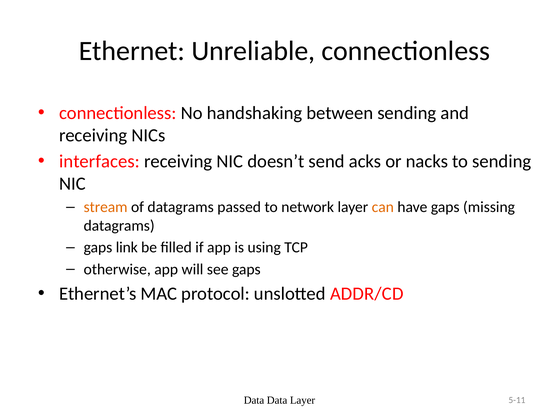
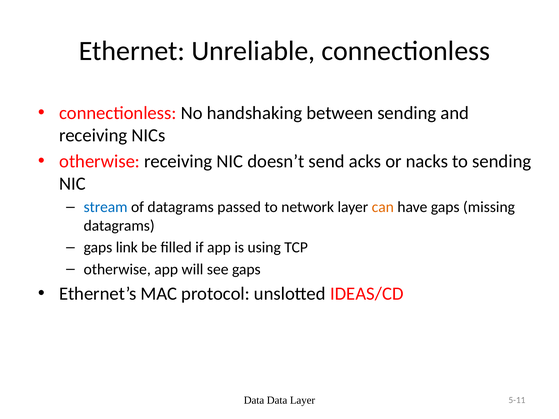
interfaces: interfaces -> otherwise (100, 162)
stream colour: orange -> blue (106, 207)
ADDR/CD: ADDR/CD -> IDEAS/CD (367, 294)
